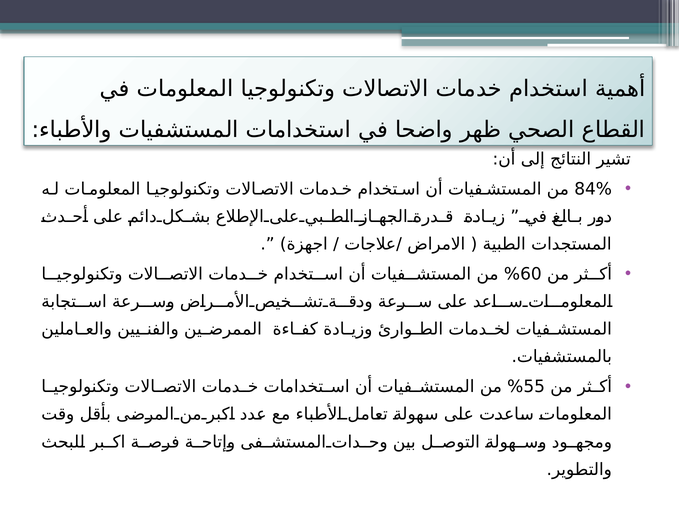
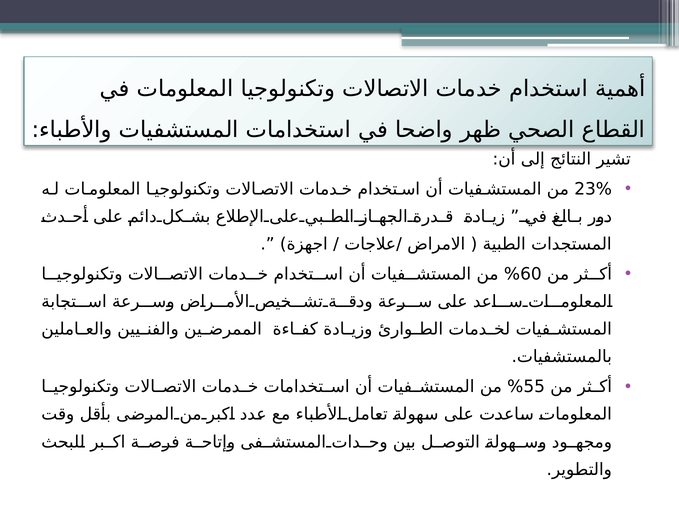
84%: 84% -> 23% (593, 189)
